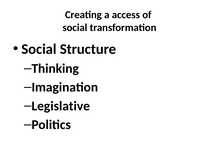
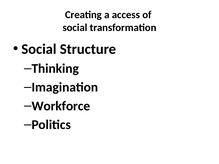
Legislative: Legislative -> Workforce (61, 106)
